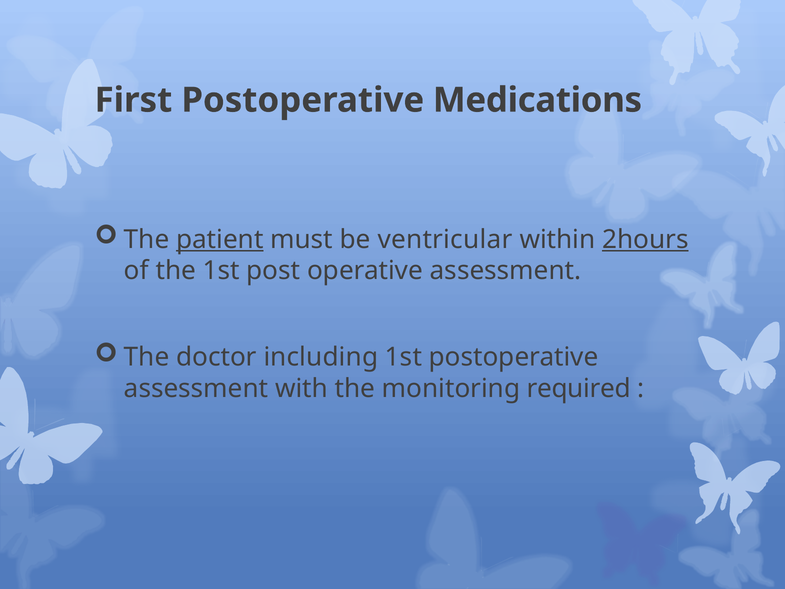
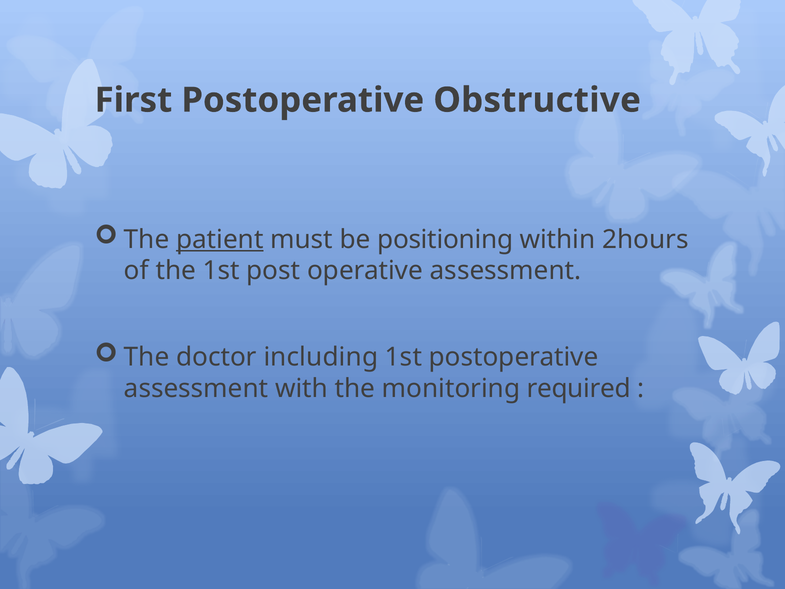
Medications: Medications -> Obstructive (537, 100)
ventricular: ventricular -> positioning (445, 239)
2hours underline: present -> none (645, 239)
